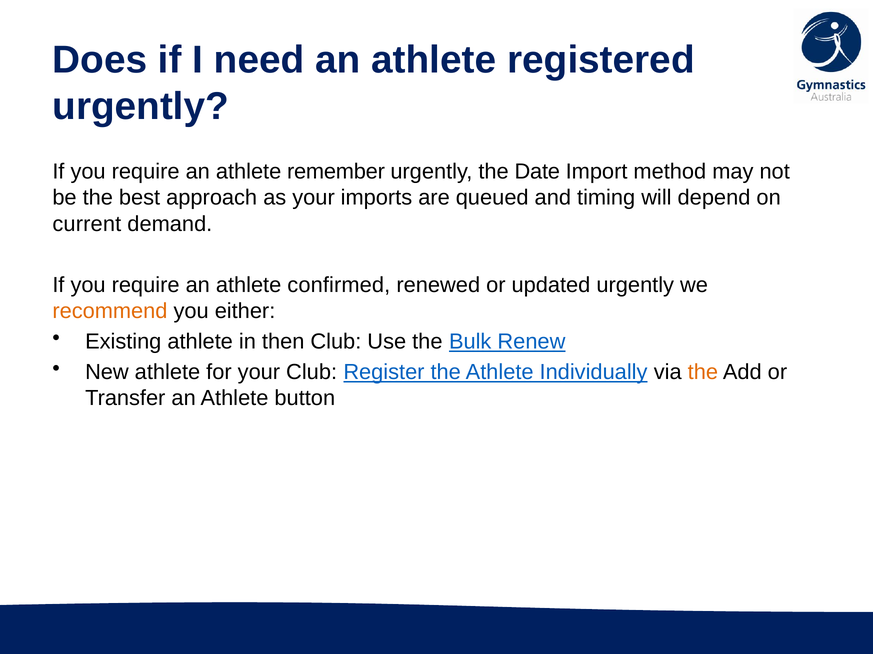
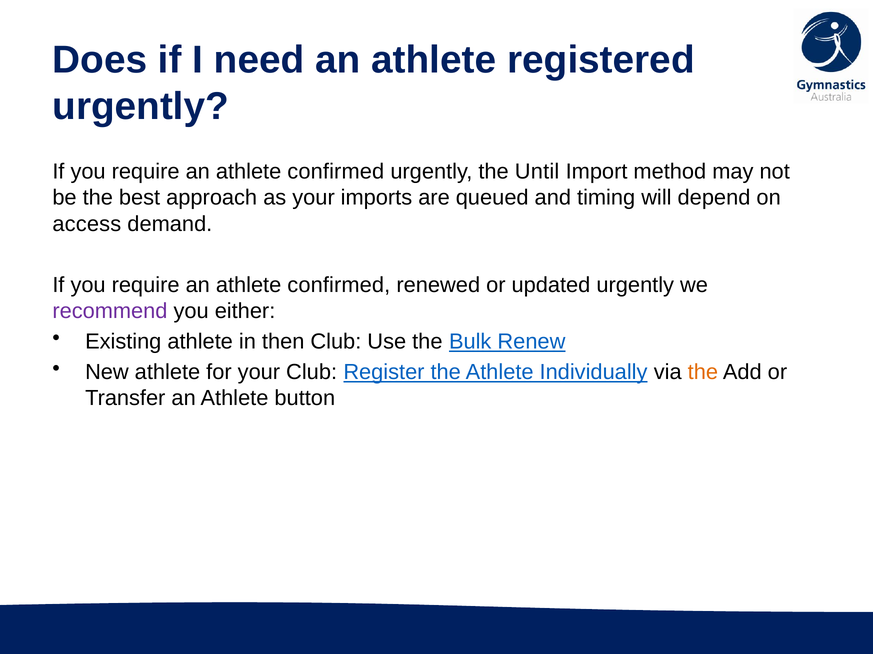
remember: remember -> confirmed (336, 172)
Date: Date -> Until (537, 172)
current: current -> access (87, 224)
recommend colour: orange -> purple (110, 311)
